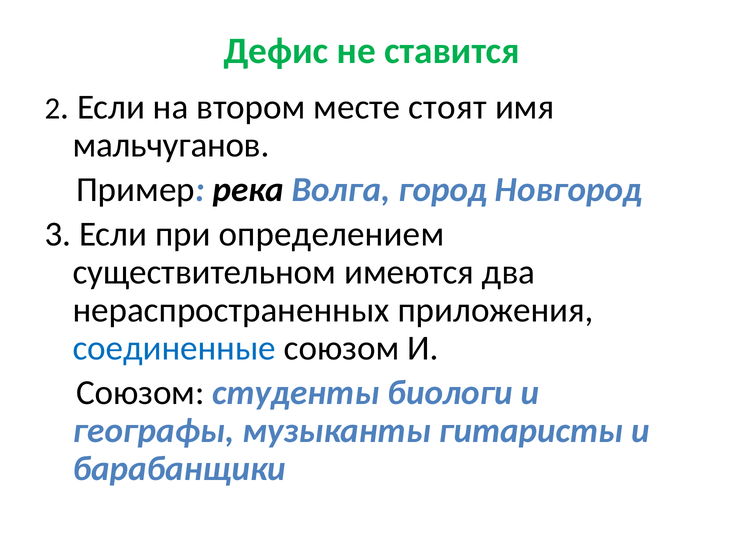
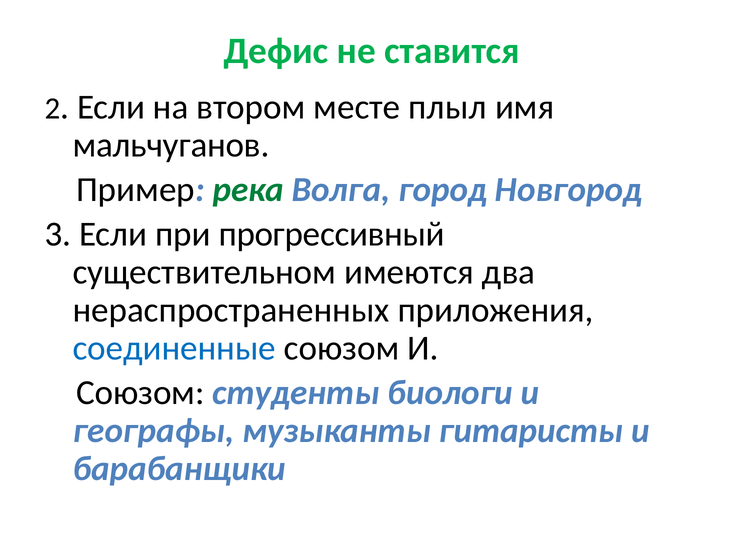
стоят: стоят -> плыл (447, 107)
река colour: black -> green (248, 190)
определением: определением -> прогрессивный (332, 234)
